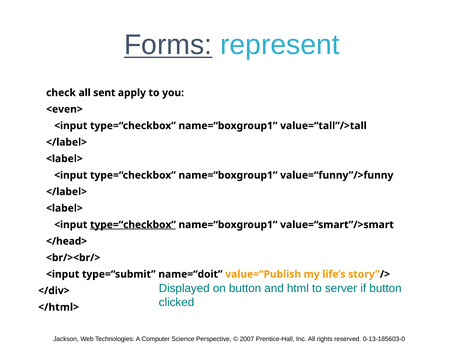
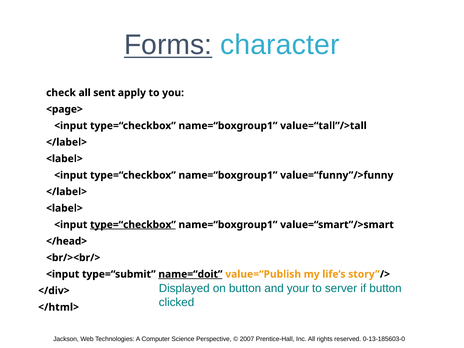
represent: represent -> character (280, 45)
<even>: <even> -> <page> (64, 109)
name=“doit underline: none -> present (190, 274)
html: html -> your (298, 288)
